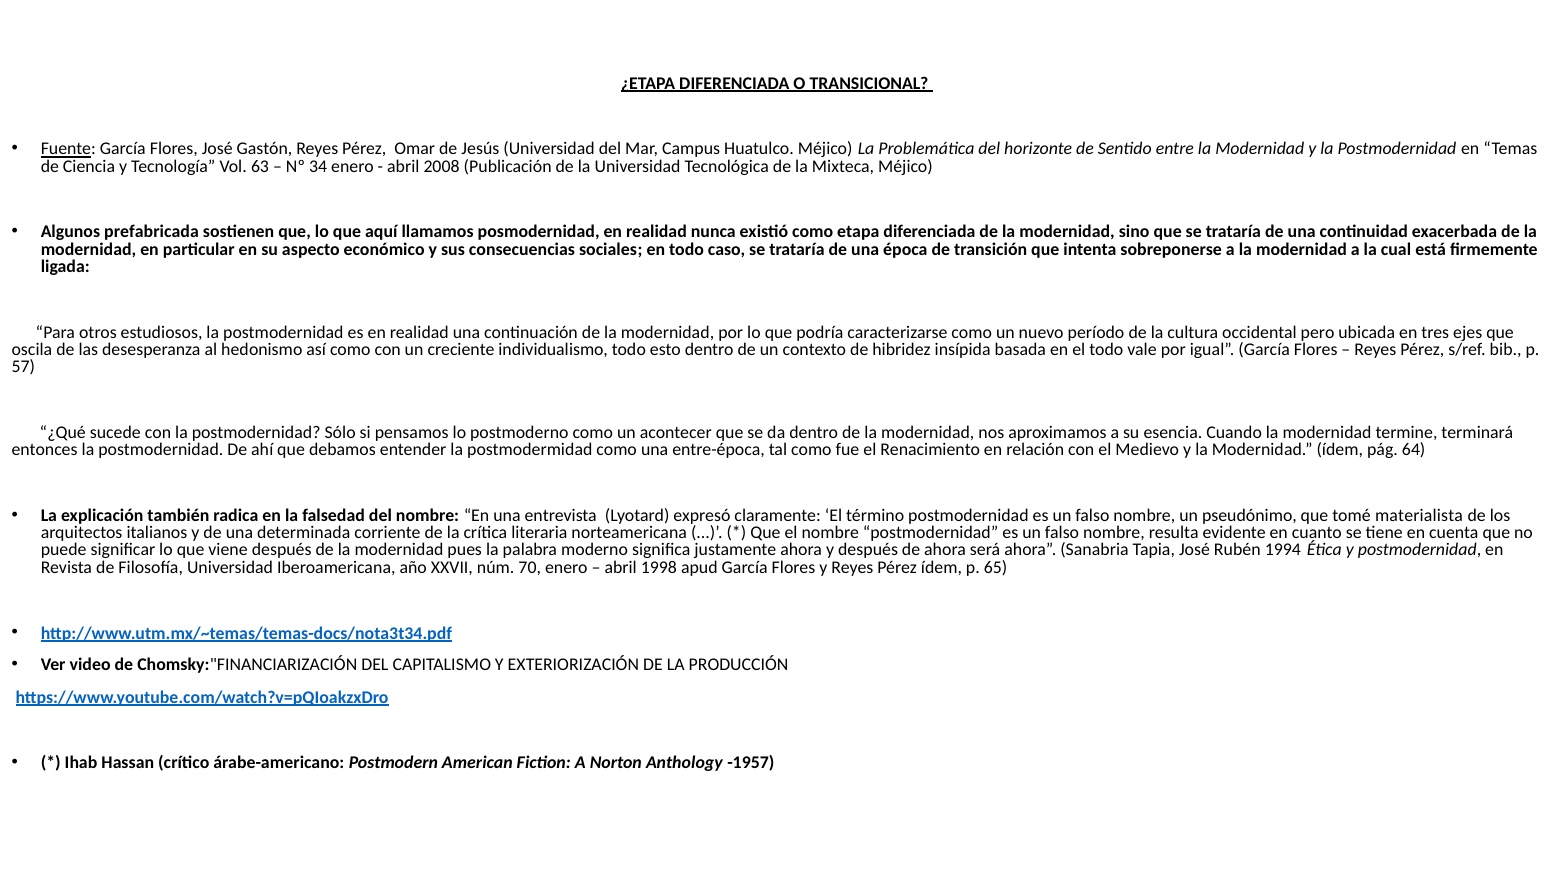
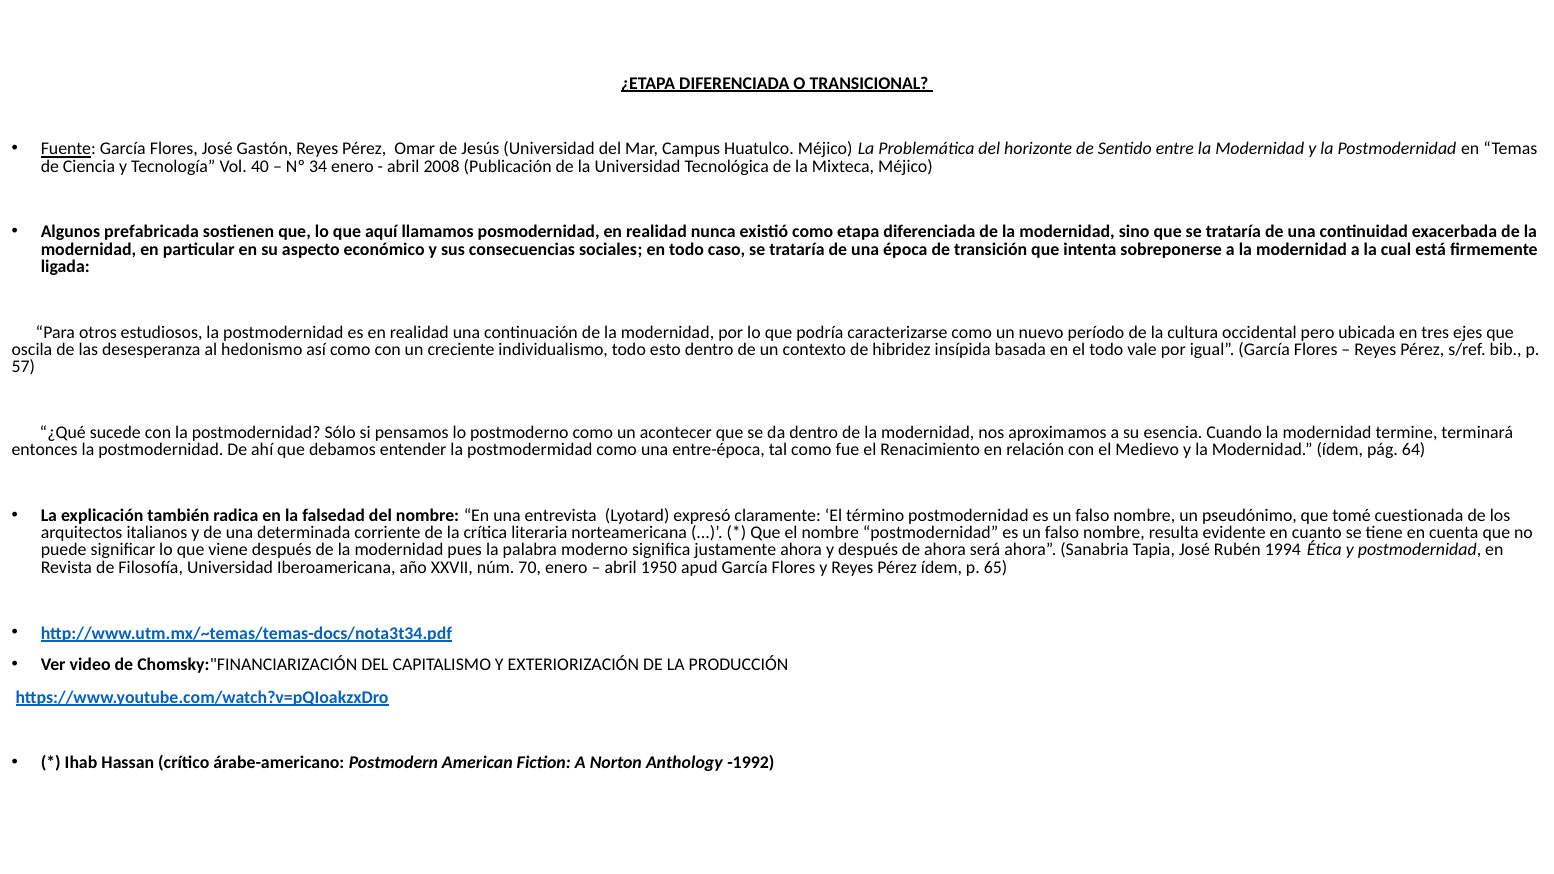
63: 63 -> 40 (260, 166)
materialista: materialista -> cuestionada (1419, 515)
1998: 1998 -> 1950 (659, 567)
-1957: -1957 -> -1992 (751, 763)
